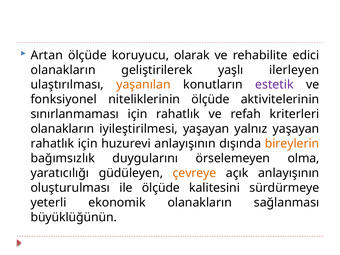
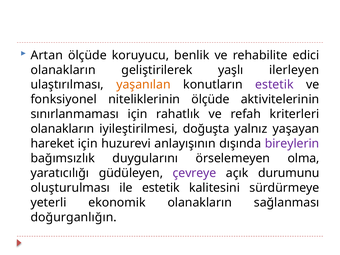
olarak: olarak -> benlik (192, 55)
iyileştirilmesi yaşayan: yaşayan -> doğuşta (206, 129)
rahatlık: rahatlık -> hareket (52, 144)
bireylerin colour: orange -> purple (292, 144)
çevreye colour: orange -> purple (195, 173)
açık anlayışının: anlayışının -> durumunu (289, 173)
ile ölçüde: ölçüde -> estetik (161, 188)
büyüklüğünün: büyüklüğünün -> doğurganlığın (74, 217)
